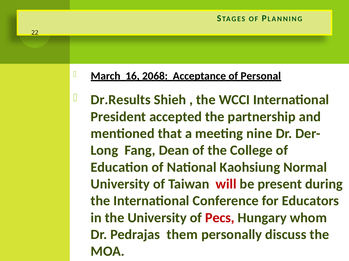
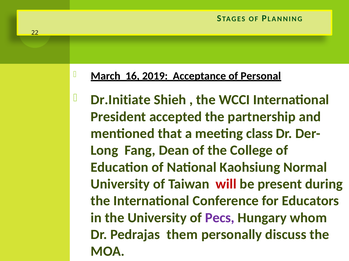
2068: 2068 -> 2019 (155, 76)
Dr.Results: Dr.Results -> Dr.Initiate (121, 100)
nine: nine -> class (260, 134)
Pecs colour: red -> purple (220, 218)
